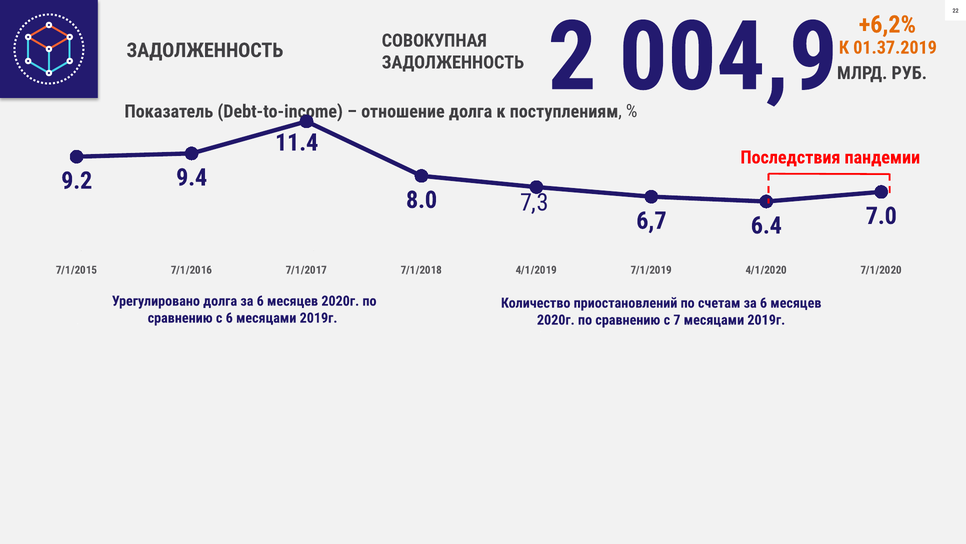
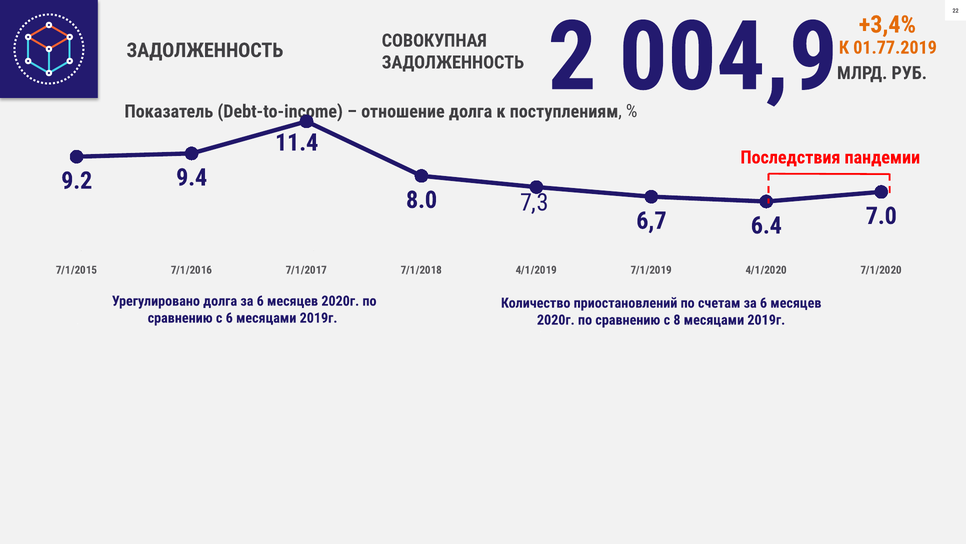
+6,2%: +6,2% -> +3,4% (887, 25)
01.37.2019: 01.37.2019 -> 01.77.2019 (895, 48)
7: 7 -> 8 (677, 320)
